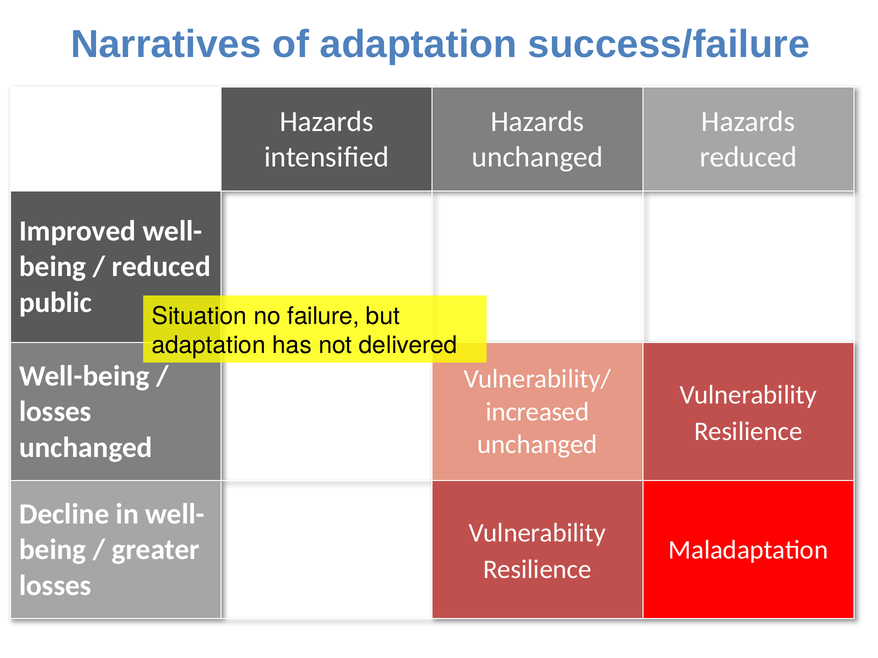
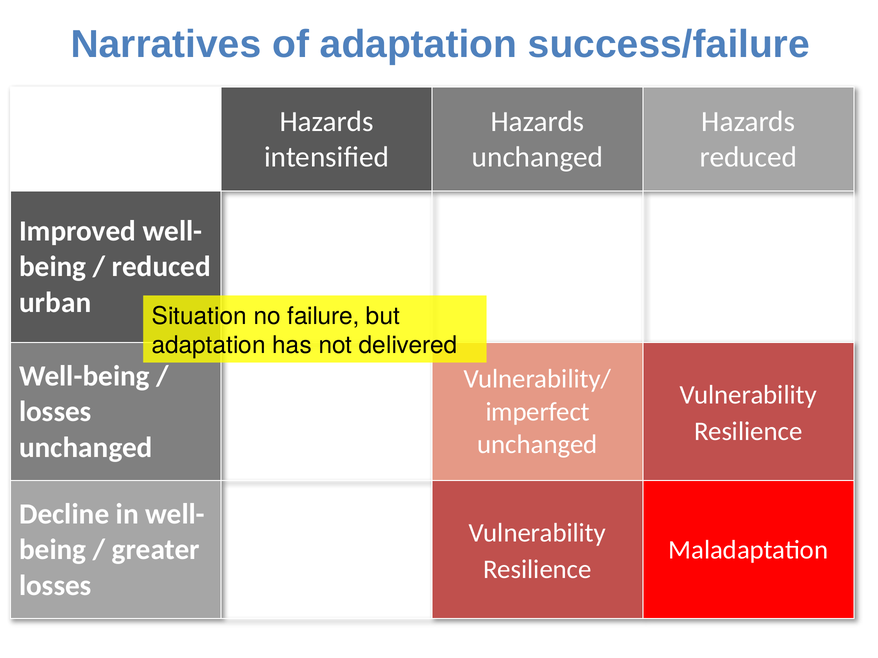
public: public -> urban (55, 303)
increased: increased -> imperfect (538, 412)
